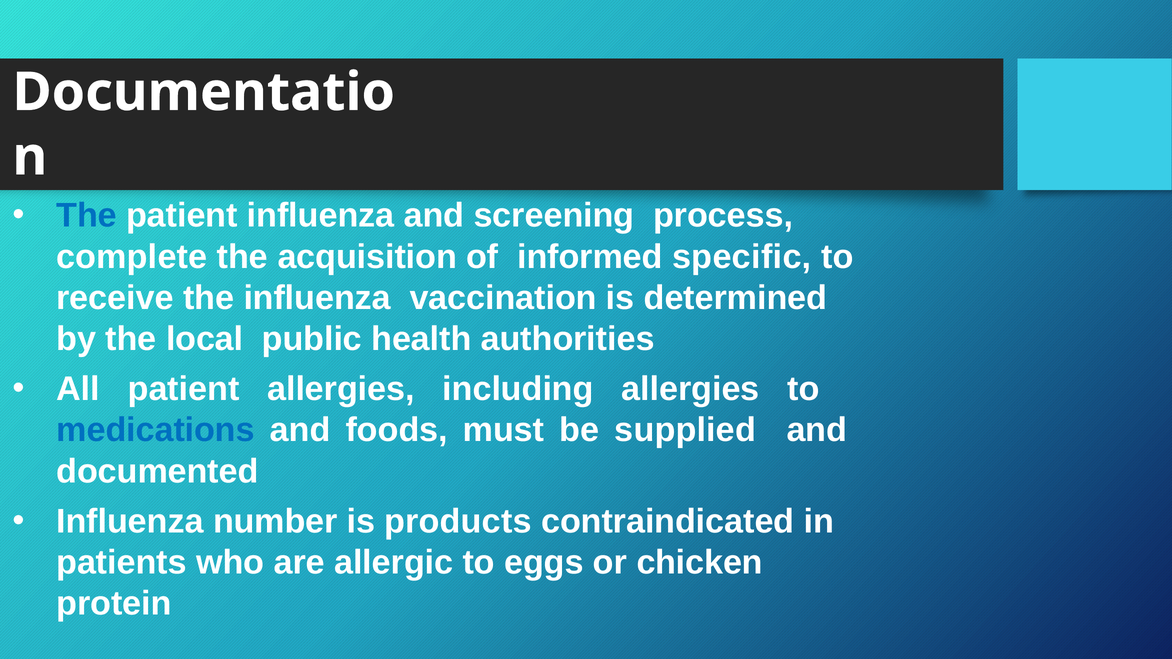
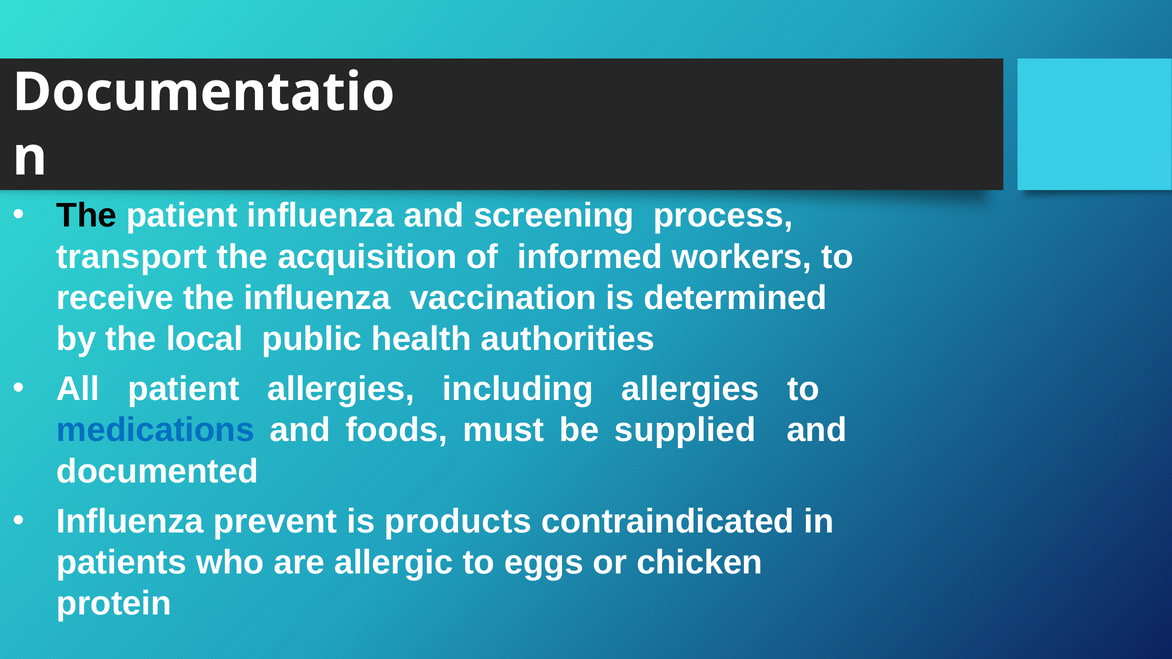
The colour: blue -> black (87, 216)
complete: complete -> transport (132, 257)
specific: specific -> workers (742, 257)
number: number -> prevent (275, 522)
